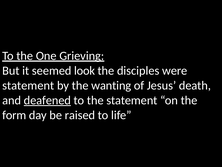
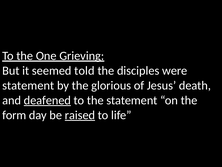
look: look -> told (84, 70)
wanting: wanting -> glorious (111, 85)
raised underline: none -> present (80, 115)
